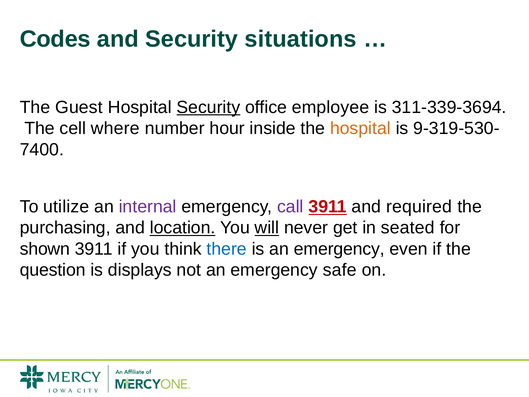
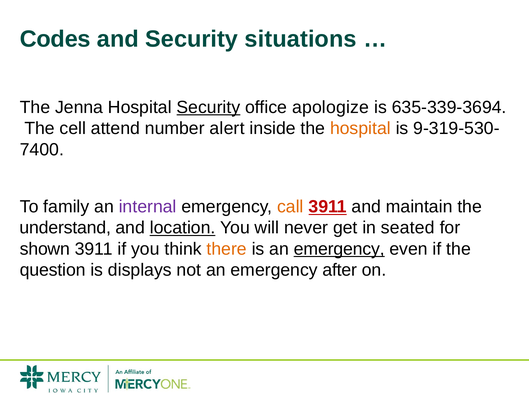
Guest: Guest -> Jenna (79, 107)
employee: employee -> apologize (330, 107)
311-339-3694: 311-339-3694 -> 635-339-3694 (449, 107)
where: where -> attend (115, 128)
hour: hour -> alert (227, 128)
utilize: utilize -> family (66, 206)
call colour: purple -> orange (290, 206)
required: required -> maintain (419, 206)
purchasing: purchasing -> understand (65, 228)
will underline: present -> none (267, 228)
there colour: blue -> orange (227, 249)
emergency underline: none -> present (339, 249)
safe: safe -> after (340, 270)
